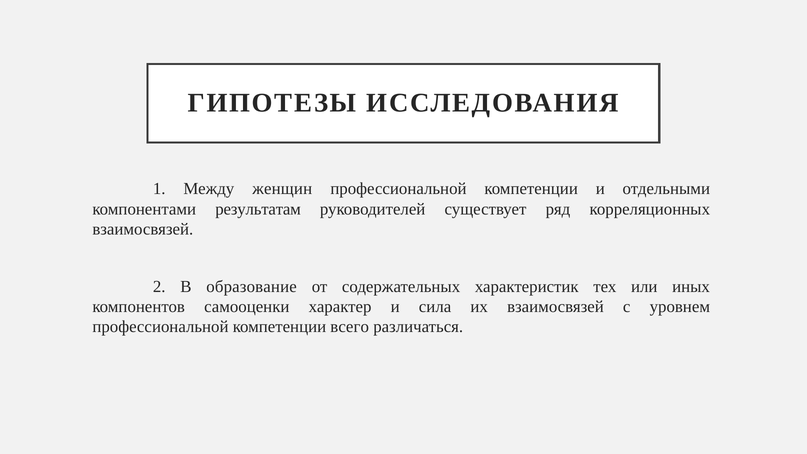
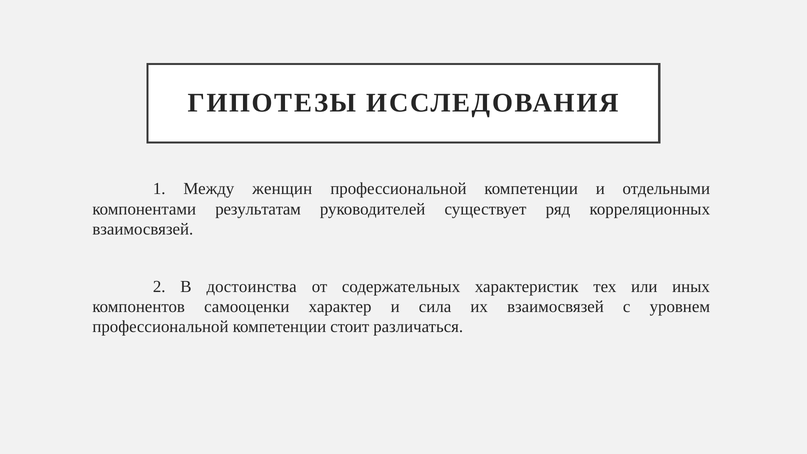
образование: образование -> достоинства (252, 286)
всего: всего -> стоит (350, 327)
